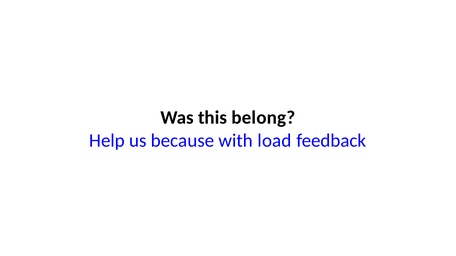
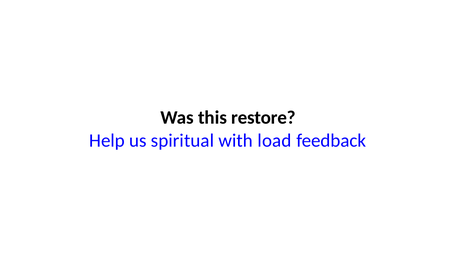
belong: belong -> restore (263, 118)
because: because -> spiritual (183, 141)
